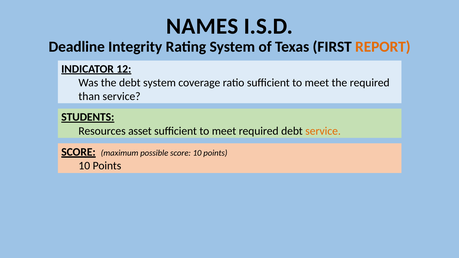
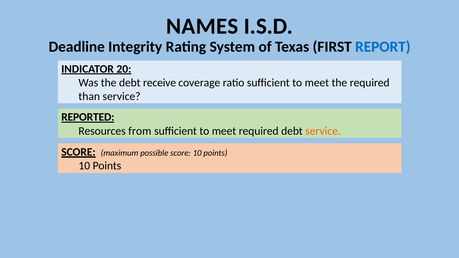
REPORT colour: orange -> blue (383, 47)
12: 12 -> 20 (124, 69)
debt system: system -> receive (160, 83)
STUDENTS: STUDENTS -> REPORTED (88, 117)
asset: asset -> from (140, 131)
